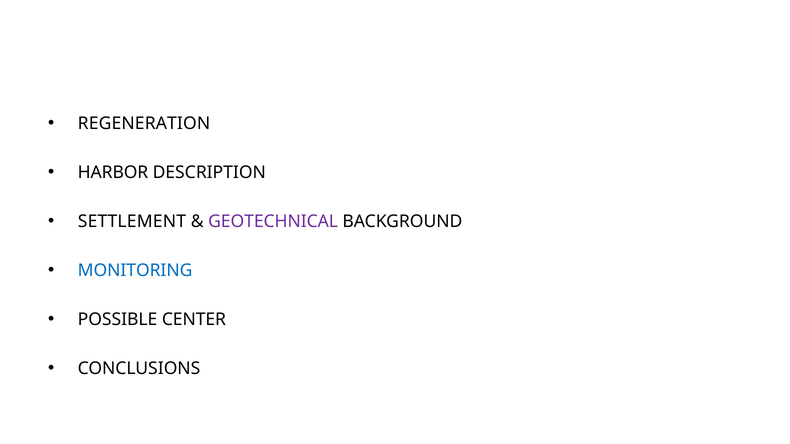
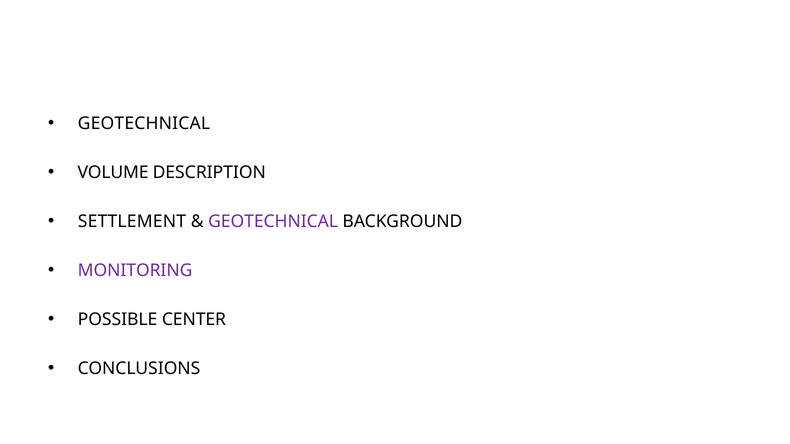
REGENERATION: REGENERATION -> GEOTECHNICAL (144, 124)
HARBOR: HARBOR -> VOLUME (113, 173)
MONITORING colour: blue -> purple (135, 271)
